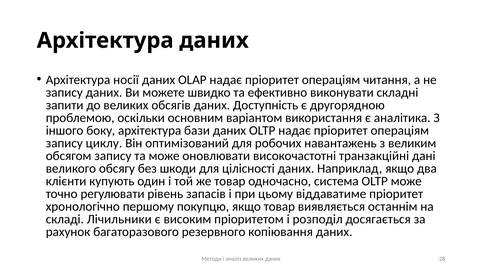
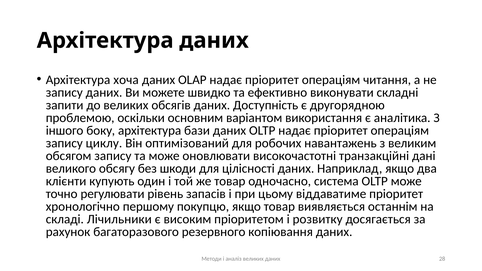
носії: носії -> хоча (126, 80)
розподіл: розподіл -> розвитку (318, 219)
